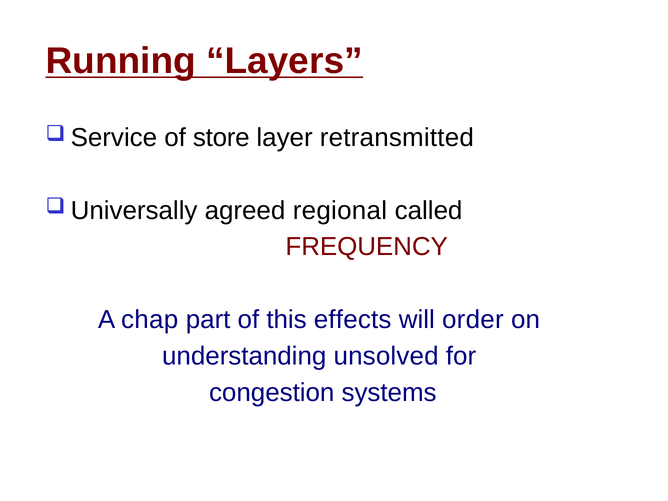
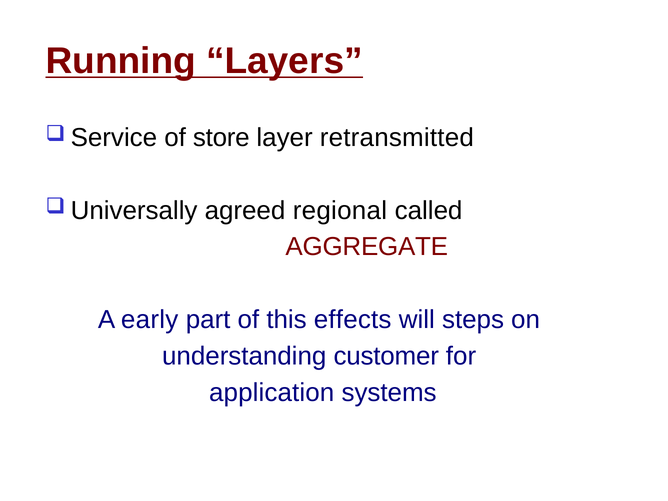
FREQUENCY: FREQUENCY -> AGGREGATE (367, 247)
chap: chap -> early (150, 320)
order: order -> steps (473, 320)
unsolved: unsolved -> customer (386, 356)
congestion: congestion -> application (272, 392)
